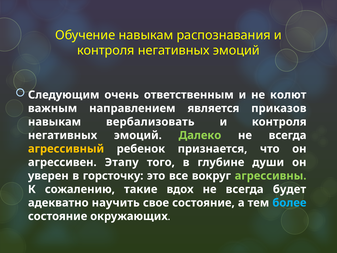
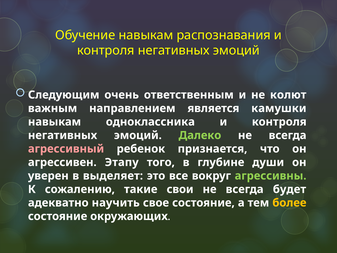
приказов: приказов -> камушки (279, 108)
вербализовать: вербализовать -> одноклассника (150, 122)
агрессивный colour: yellow -> pink (66, 149)
горсточку: горсточку -> выделяет (113, 176)
вдох: вдох -> свои (180, 189)
более colour: light blue -> yellow (289, 203)
